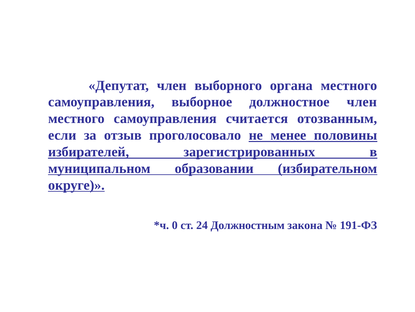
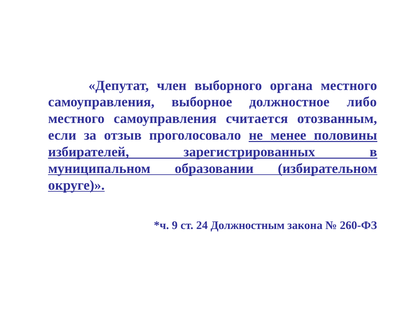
должностное член: член -> либо (362, 102)
0: 0 -> 9 (175, 225)
191-ФЗ: 191-ФЗ -> 260-ФЗ (358, 225)
